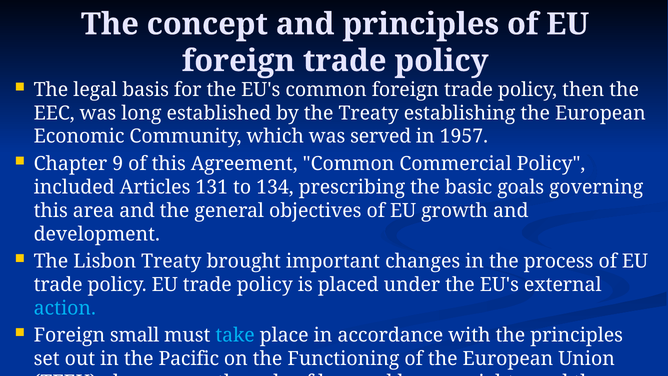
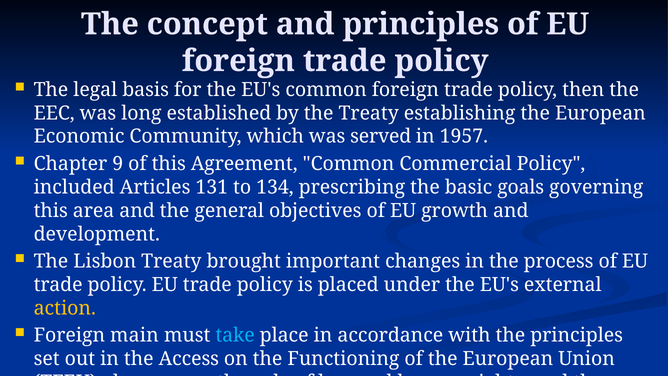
action colour: light blue -> yellow (65, 308)
small: small -> main (134, 335)
Pacific: Pacific -> Access (189, 359)
